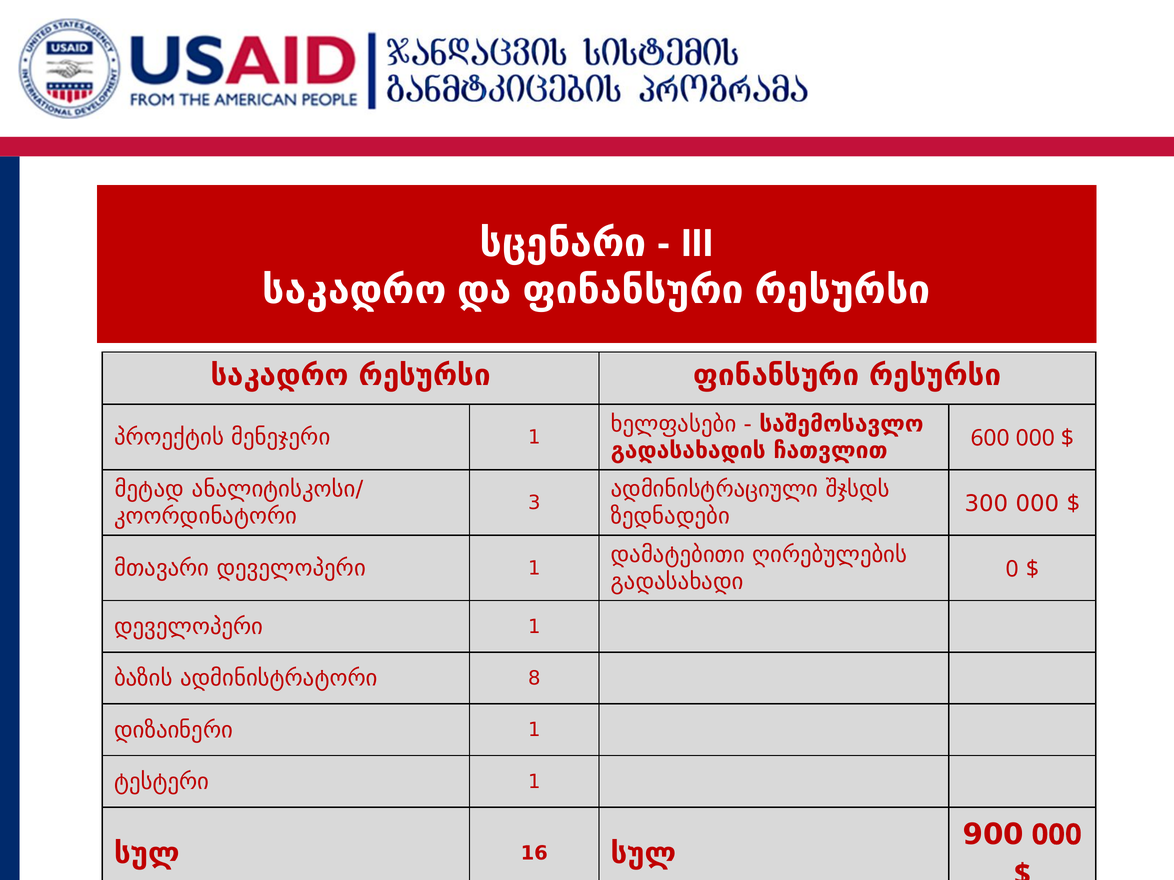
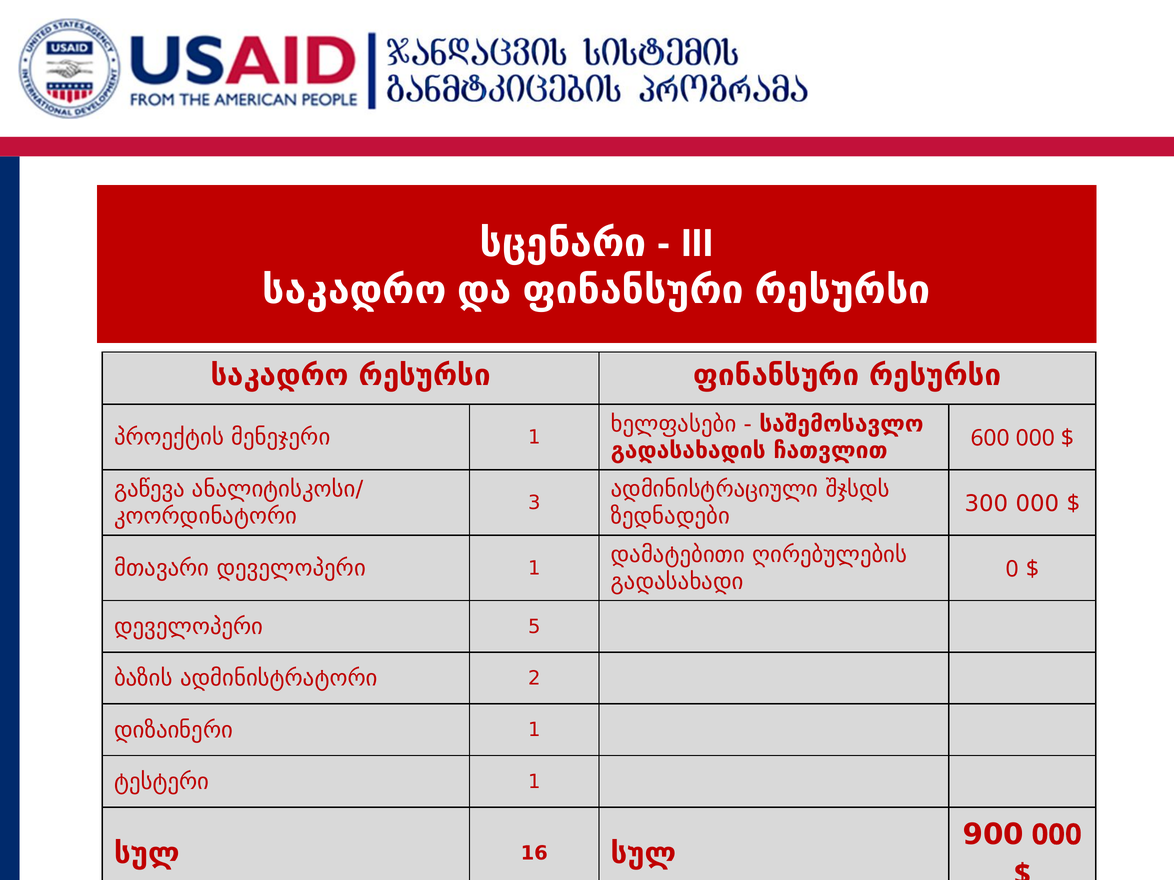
მეტად: მეტად -> გაწევა (150, 490)
1: 1 -> 5 (534, 627)
8: 8 -> 2 (534, 679)
